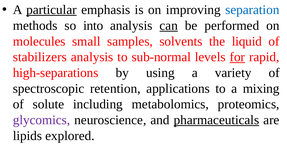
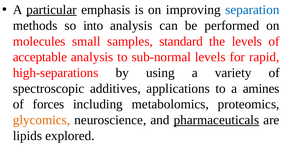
can underline: present -> none (169, 26)
solvents: solvents -> standard (181, 41)
the liquid: liquid -> levels (247, 41)
stabilizers: stabilizers -> acceptable (40, 57)
for underline: present -> none (237, 57)
retention: retention -> additives (115, 89)
mixing: mixing -> amines (261, 89)
solute: solute -> forces (49, 105)
glycomics colour: purple -> orange (42, 120)
